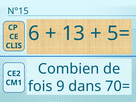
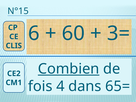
13: 13 -> 60 (73, 33)
5=: 5= -> 3= (118, 33)
Combien underline: none -> present (69, 69)
9: 9 -> 4 (60, 86)
70=: 70= -> 65= (118, 86)
